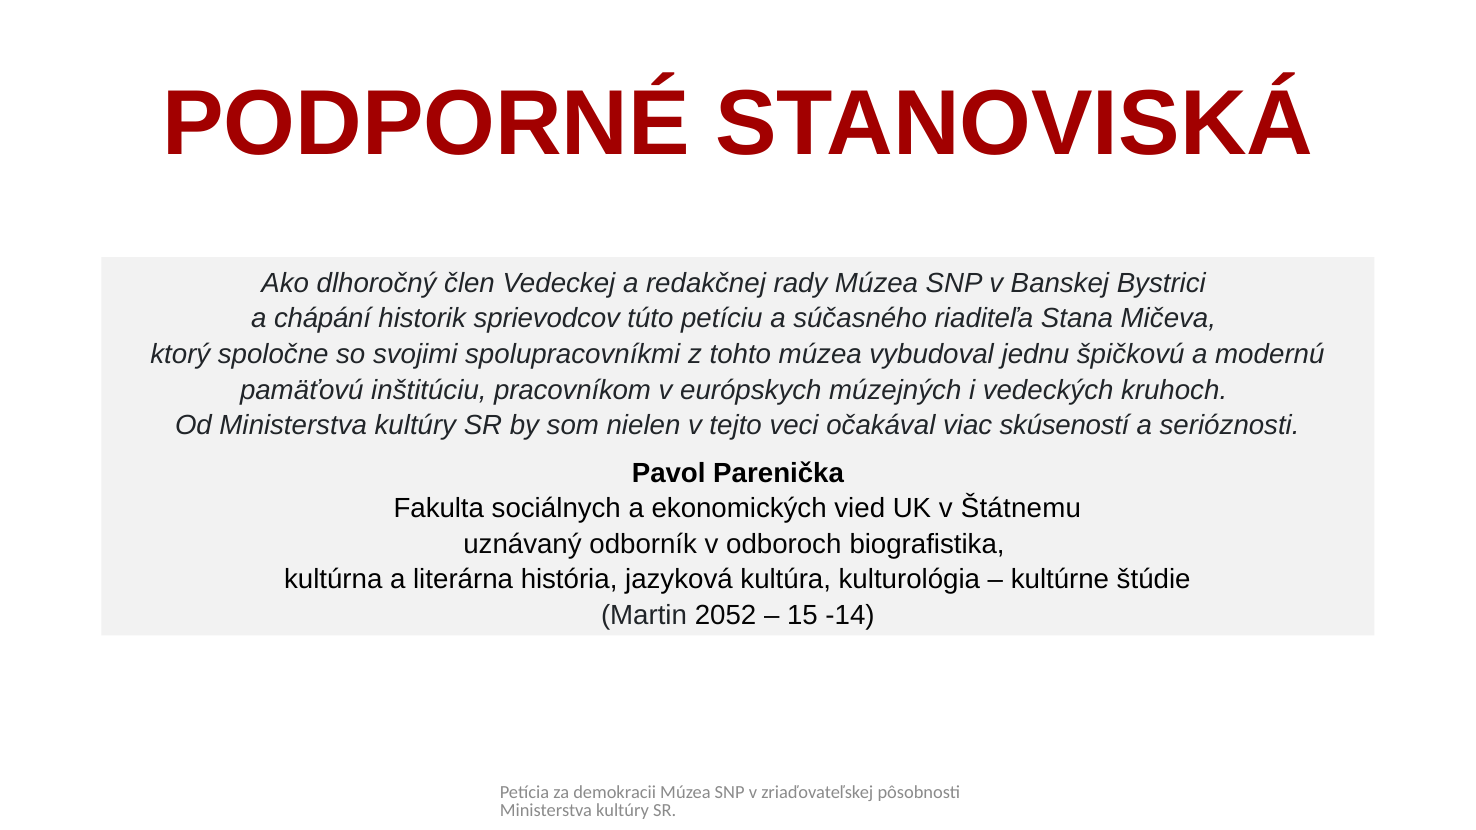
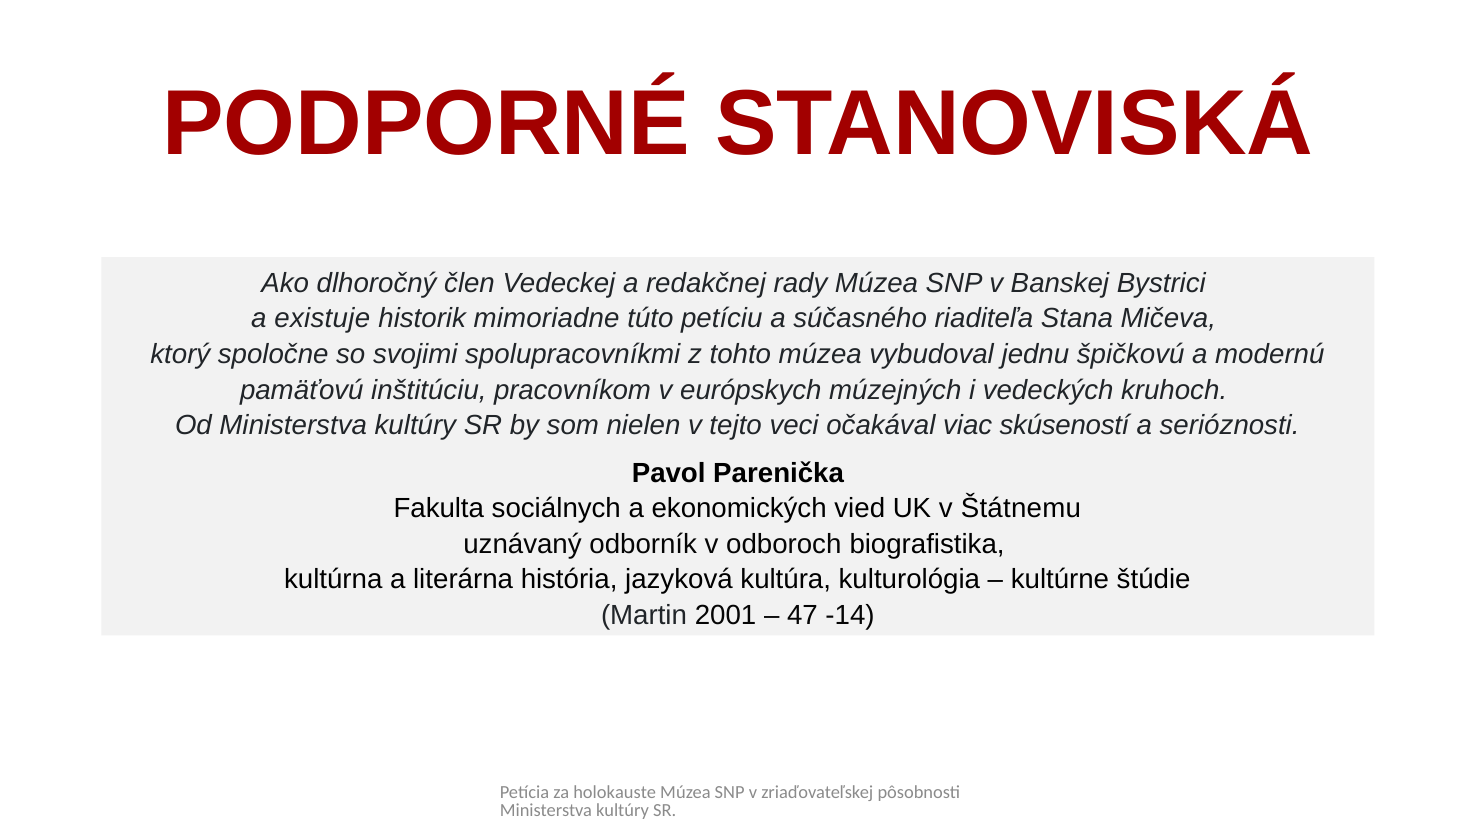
chápání: chápání -> existuje (322, 319)
sprievodcov: sprievodcov -> mimoriadne (547, 319)
2052: 2052 -> 2001 (726, 615)
15: 15 -> 47 (802, 615)
demokracii: demokracii -> holokauste (615, 793)
